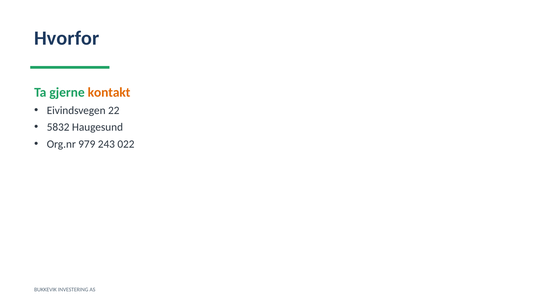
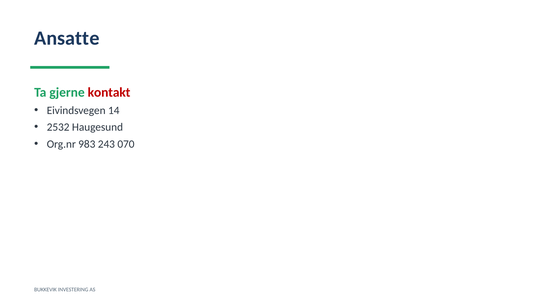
Hvorfor: Hvorfor -> Ansatte (67, 38)
kontakt colour: orange -> red (109, 92)
22: 22 -> 14 (114, 110)
5832: 5832 -> 2532 (58, 127)
979: 979 -> 983 (87, 144)
022: 022 -> 070 (126, 144)
